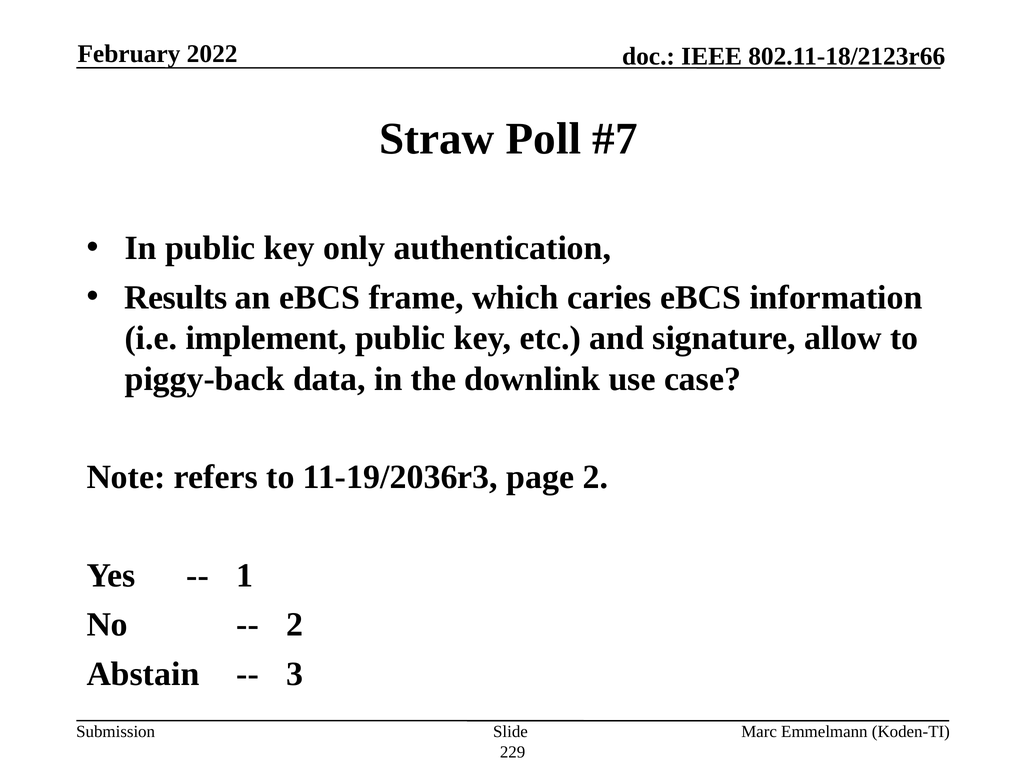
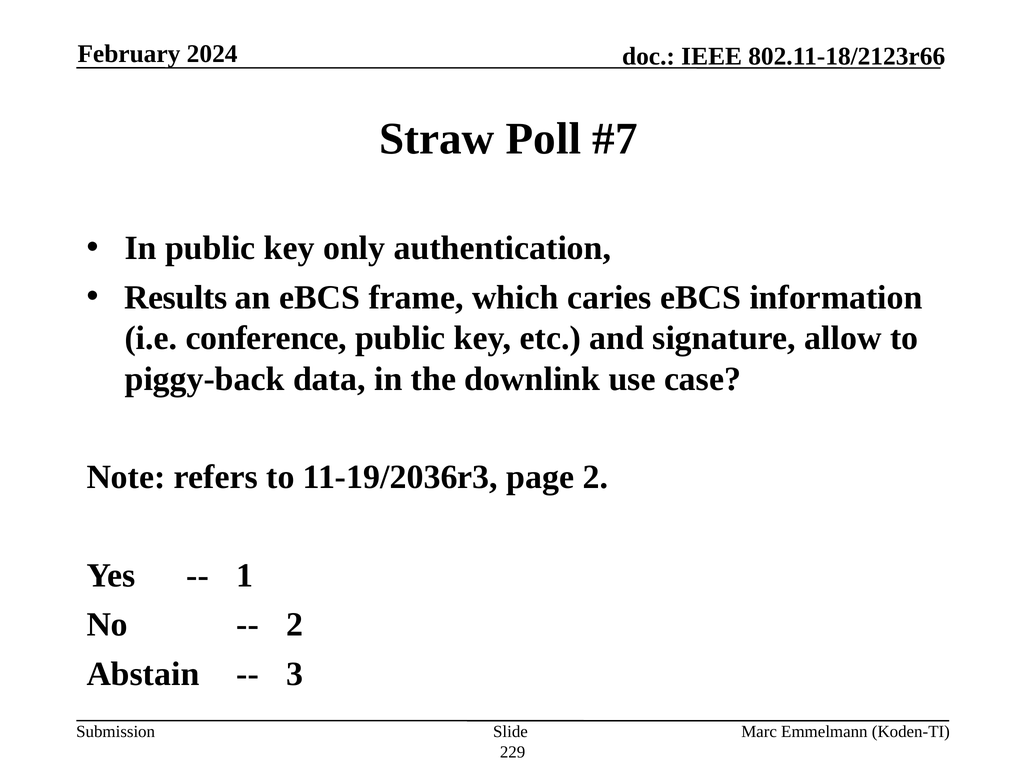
2022: 2022 -> 2024 (212, 54)
implement: implement -> conference (266, 338)
